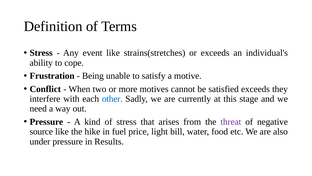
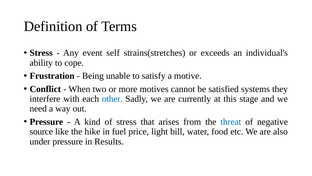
event like: like -> self (113, 53)
satisfied exceeds: exceeds -> systems (255, 89)
threat colour: purple -> blue (231, 121)
